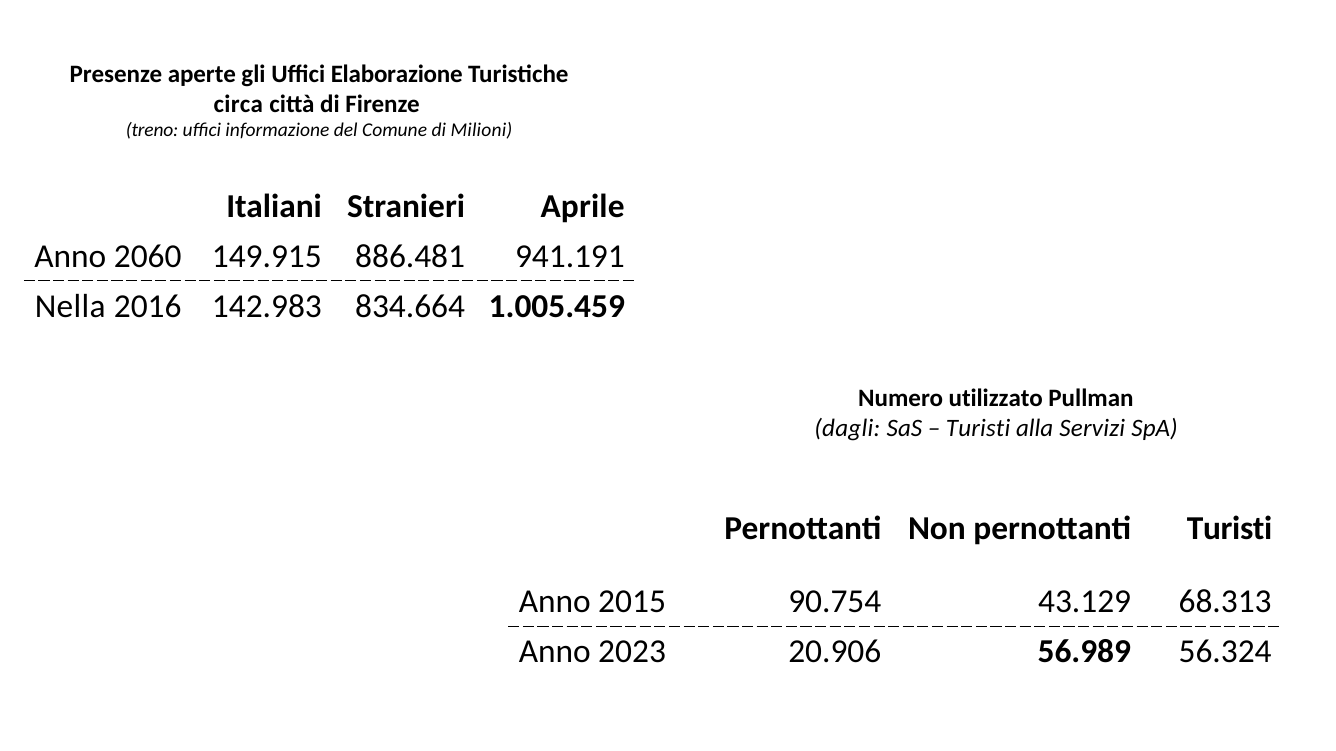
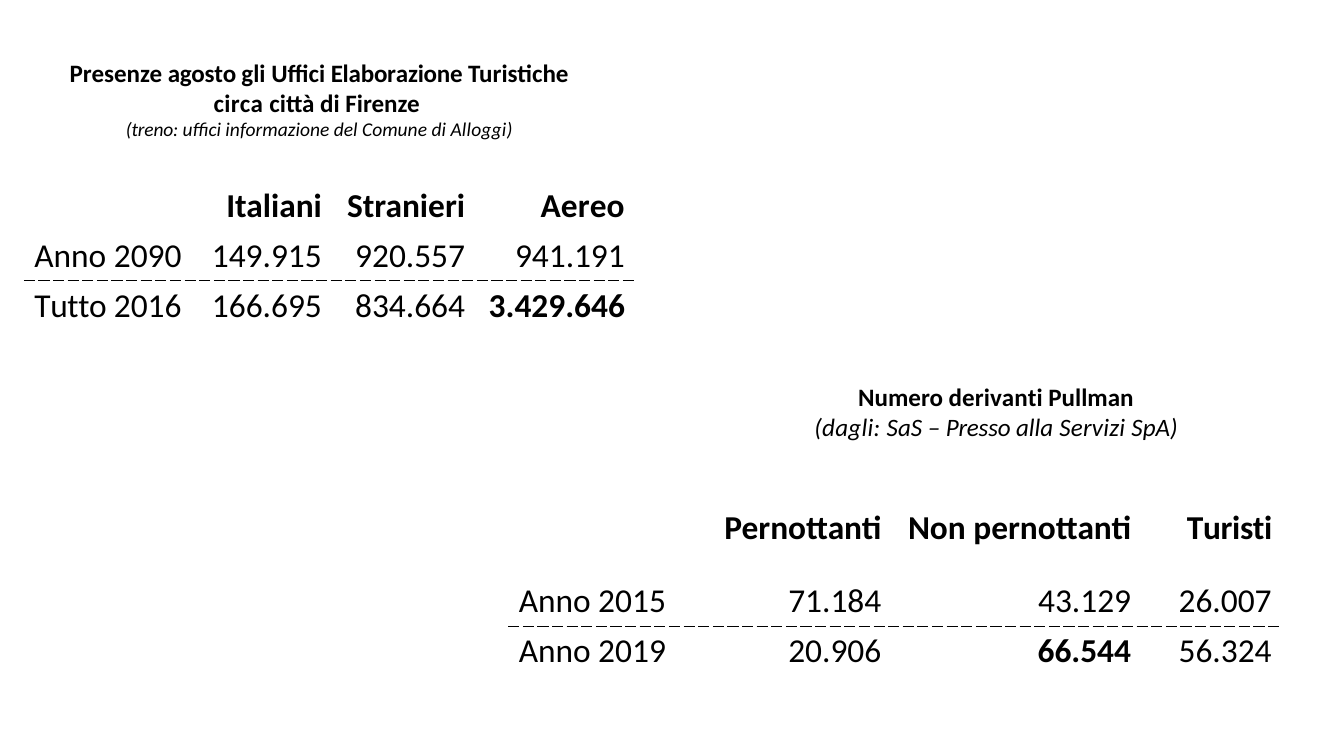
aperte: aperte -> agosto (202, 74)
Milioni: Milioni -> Alloggi (481, 131)
Aprile: Aprile -> Aereo (583, 206)
2060: 2060 -> 2090 (148, 256)
886.481: 886.481 -> 920.557 (410, 256)
Nella: Nella -> Tutto (71, 306)
142.983: 142.983 -> 166.695 (267, 306)
1.005.459: 1.005.459 -> 3.429.646 (557, 306)
utilizzato: utilizzato -> derivanti (996, 398)
Turisti: Turisti -> Presso (978, 429)
90.754: 90.754 -> 71.184 (835, 602)
68.313: 68.313 -> 26.007 (1225, 602)
2023: 2023 -> 2019 (632, 652)
56.989: 56.989 -> 66.544 (1084, 652)
